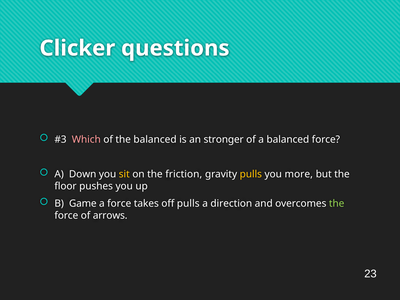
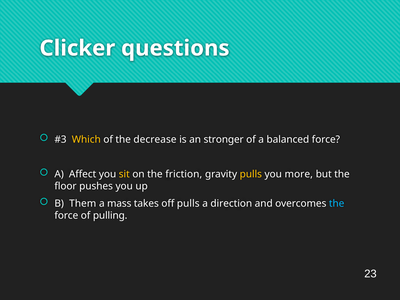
Which colour: pink -> yellow (86, 139)
the balanced: balanced -> decrease (155, 139)
Down: Down -> Affect (83, 174)
Game: Game -> Them (83, 203)
a force: force -> mass (119, 203)
the colour: light green -> light blue (337, 203)
arrows: arrows -> pulling (110, 215)
